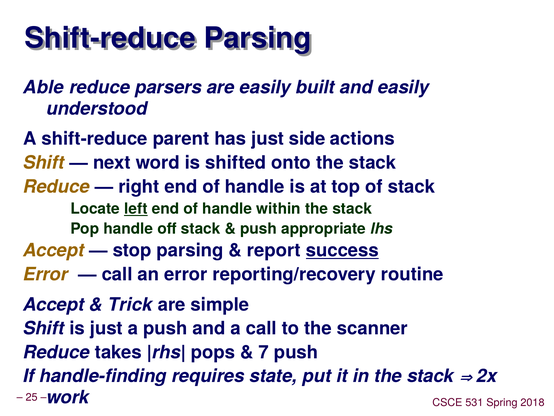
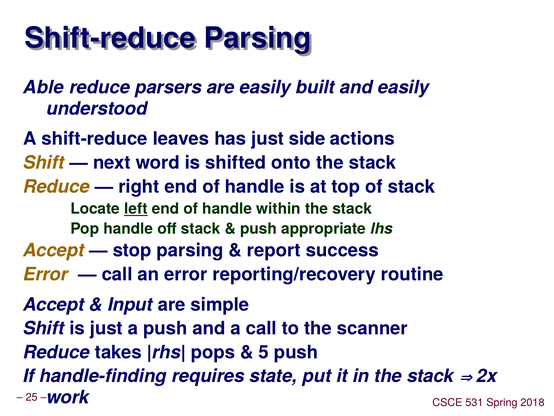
parent: parent -> leaves (181, 139)
success underline: present -> none (342, 250)
Trick: Trick -> Input (130, 304)
7: 7 -> 5 (264, 352)
